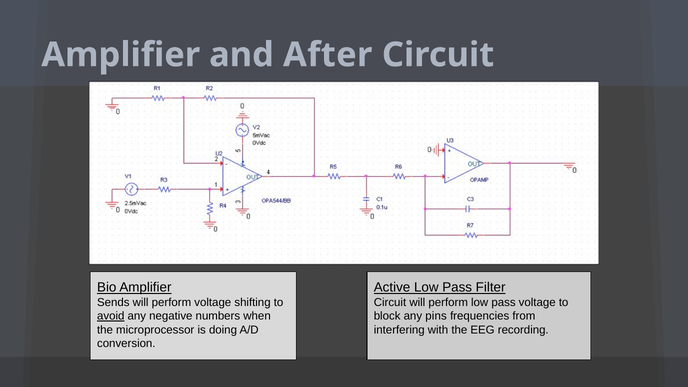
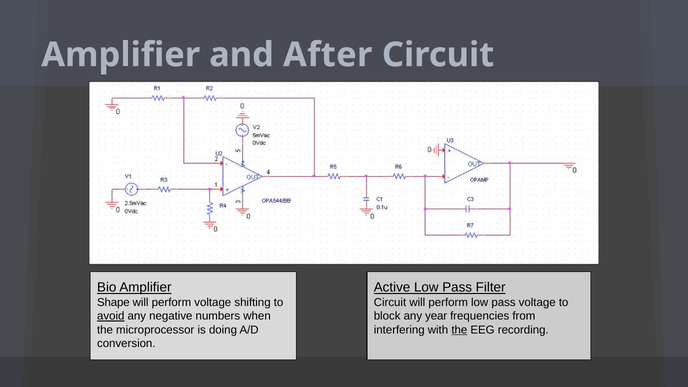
Sends: Sends -> Shape (113, 302)
pins: pins -> year (436, 316)
the underline: none -> present (459, 330)
